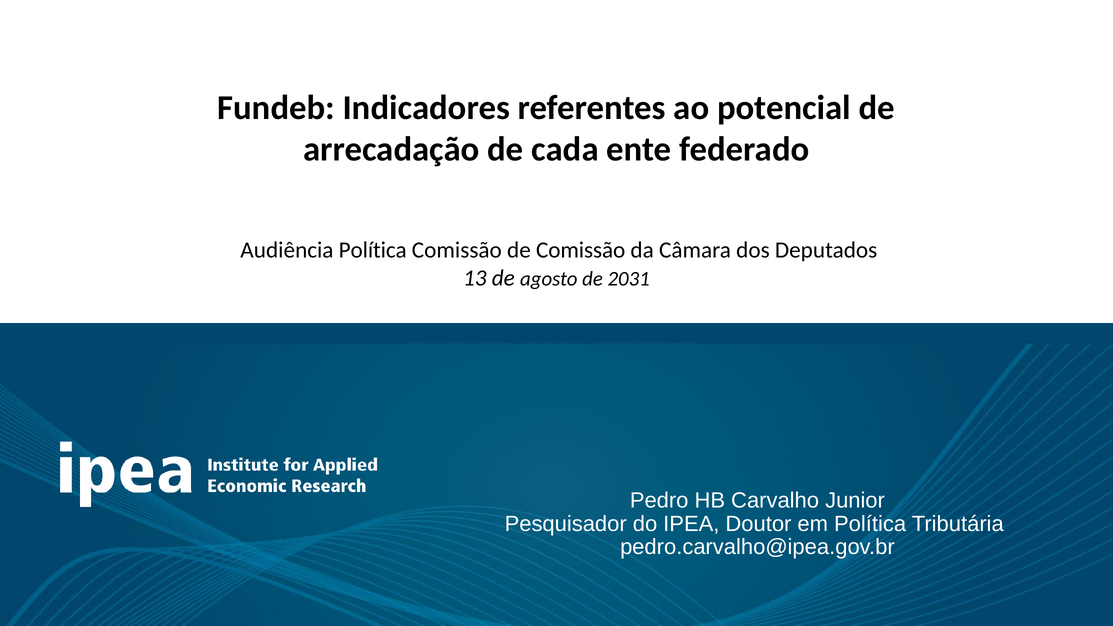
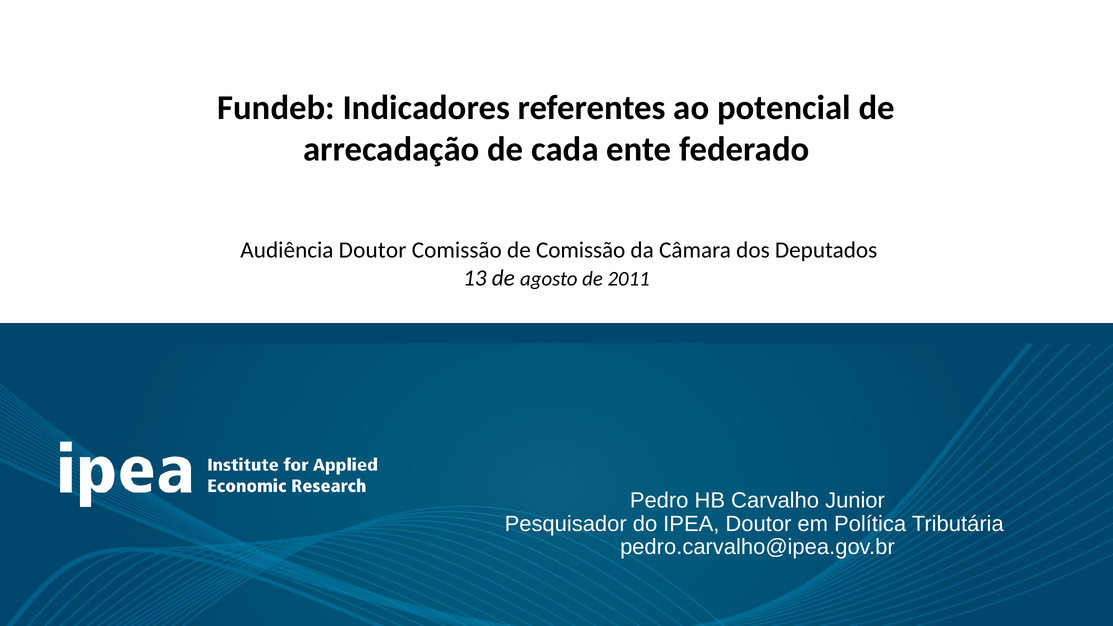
Audiência Política: Política -> Doutor (373, 250)
2031: 2031 -> 2011 (629, 279)
